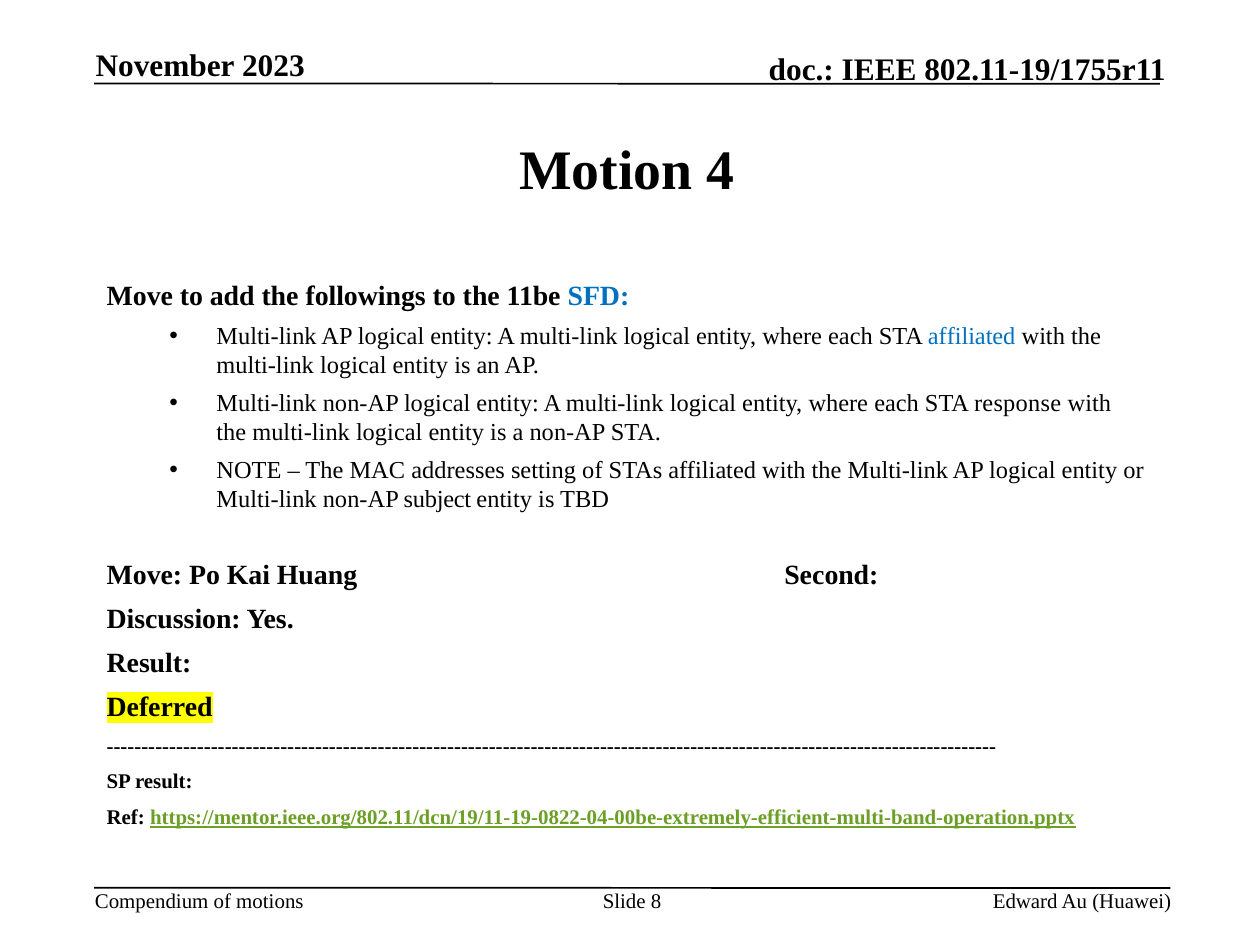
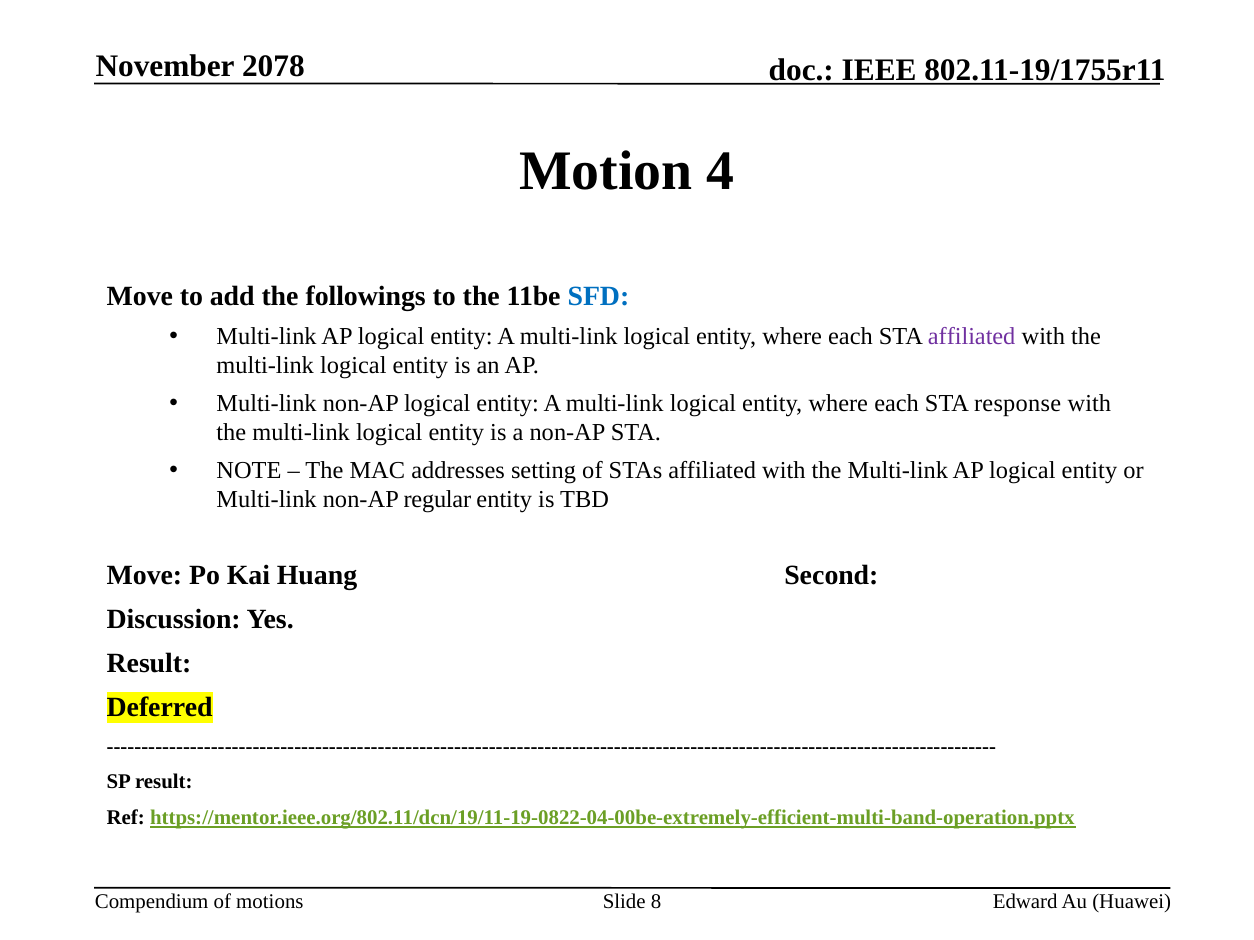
2023: 2023 -> 2078 (273, 66)
affiliated colour: blue -> purple (972, 336)
subject: subject -> regular (437, 500)
